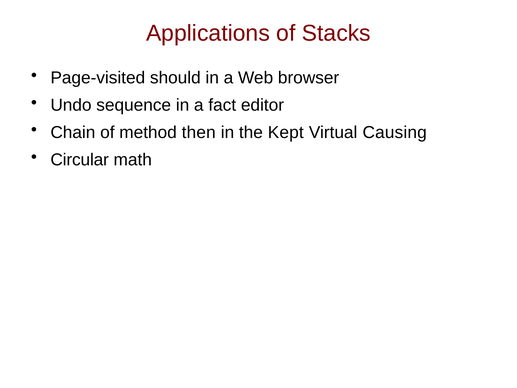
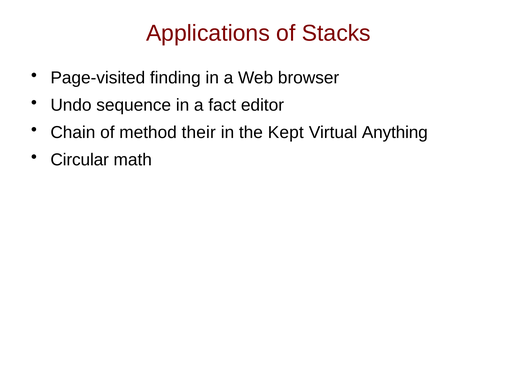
should: should -> finding (175, 78)
then: then -> their (199, 132)
Causing: Causing -> Anything (395, 132)
